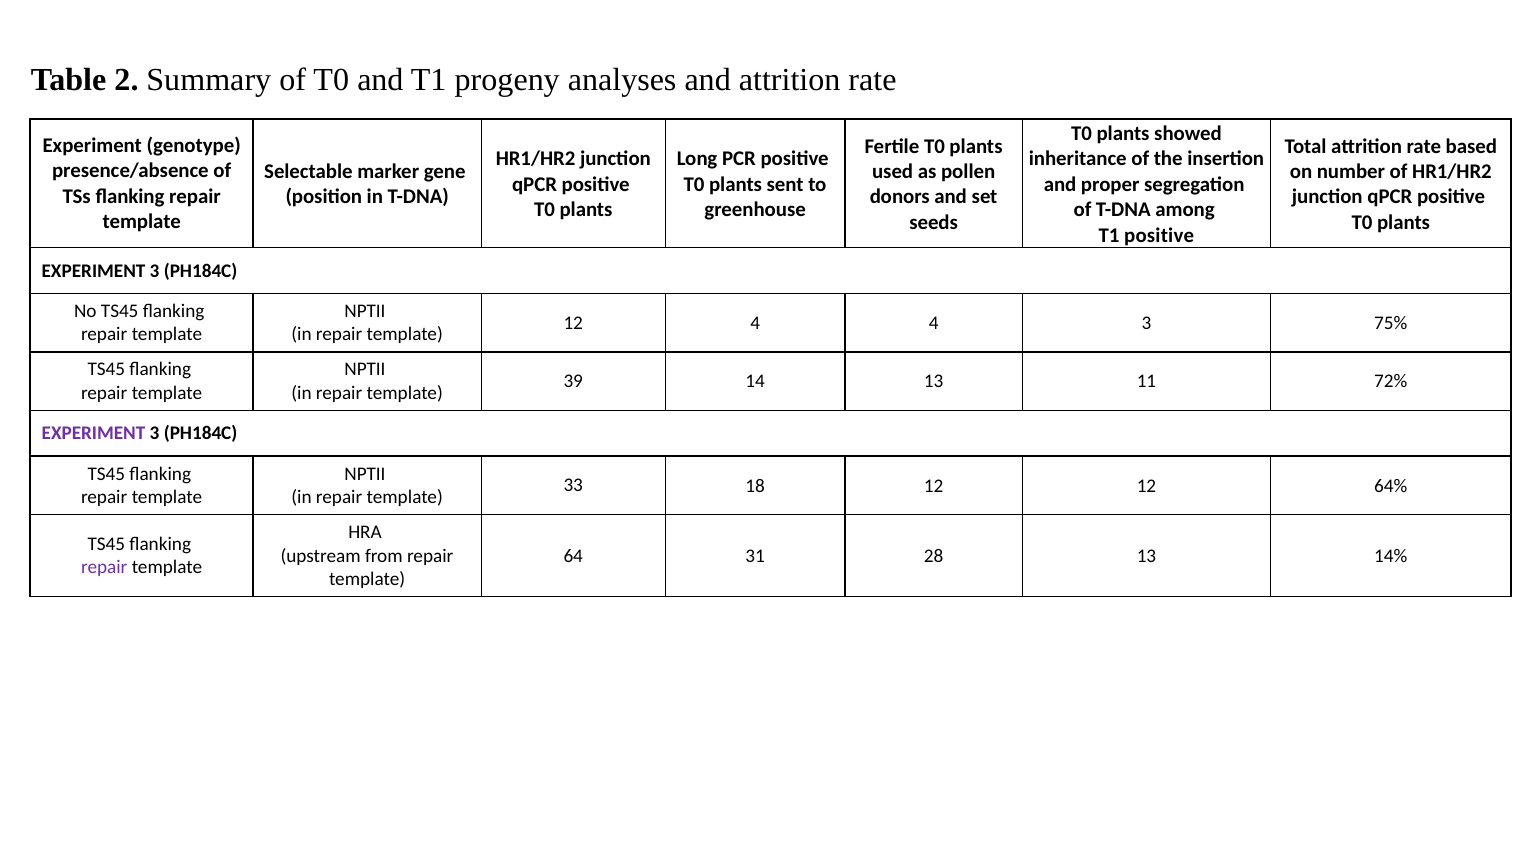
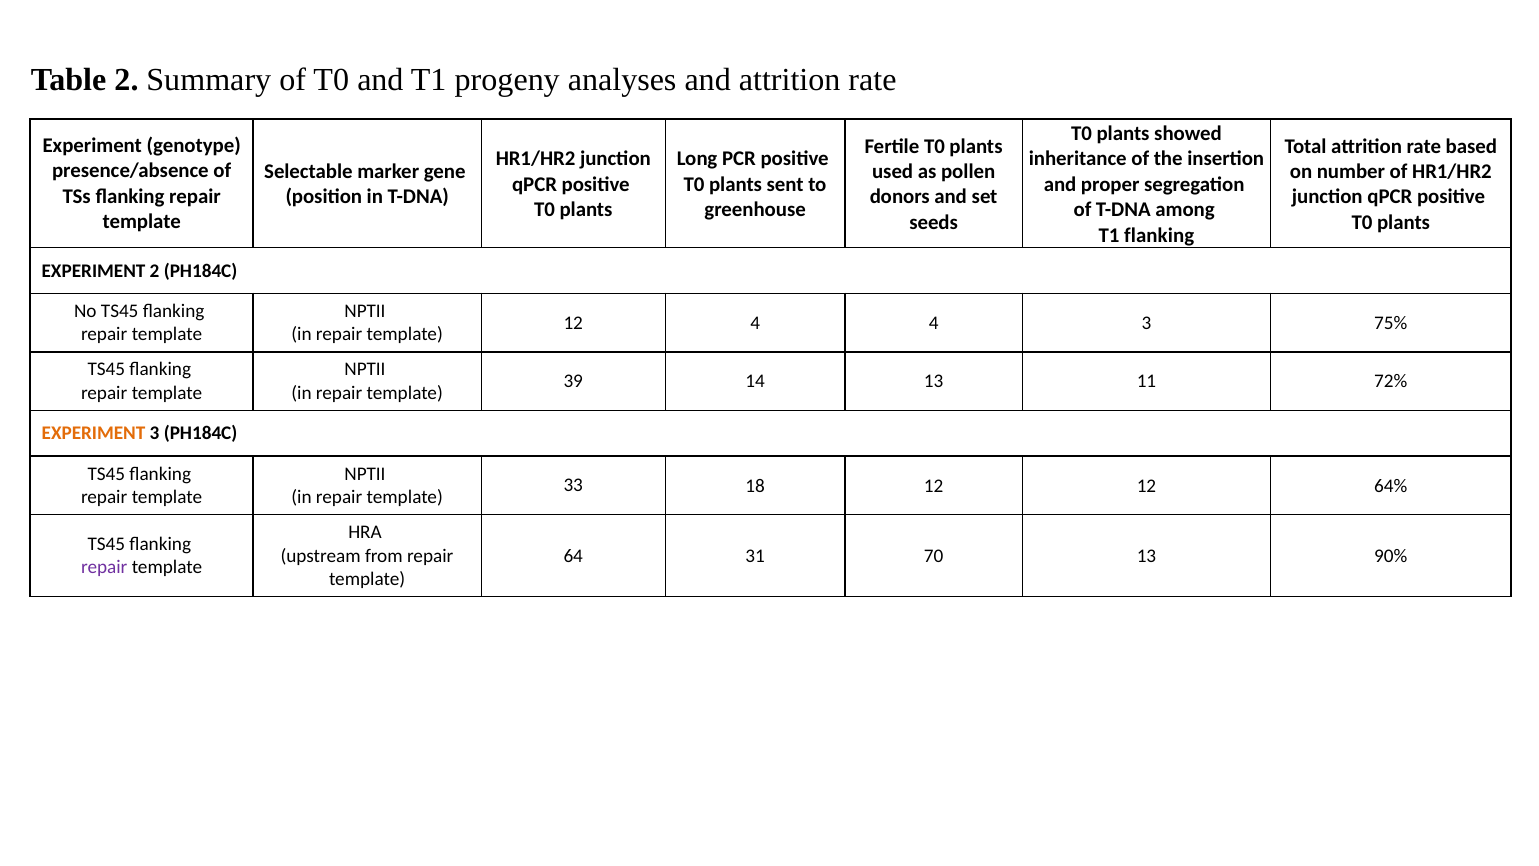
T1 positive: positive -> flanking (1159, 235)
3: 3 -> 2 (155, 271)
EXPERIMENT colour: purple -> orange (94, 433)
28: 28 -> 70 (934, 556)
14%: 14% -> 90% (1391, 556)
